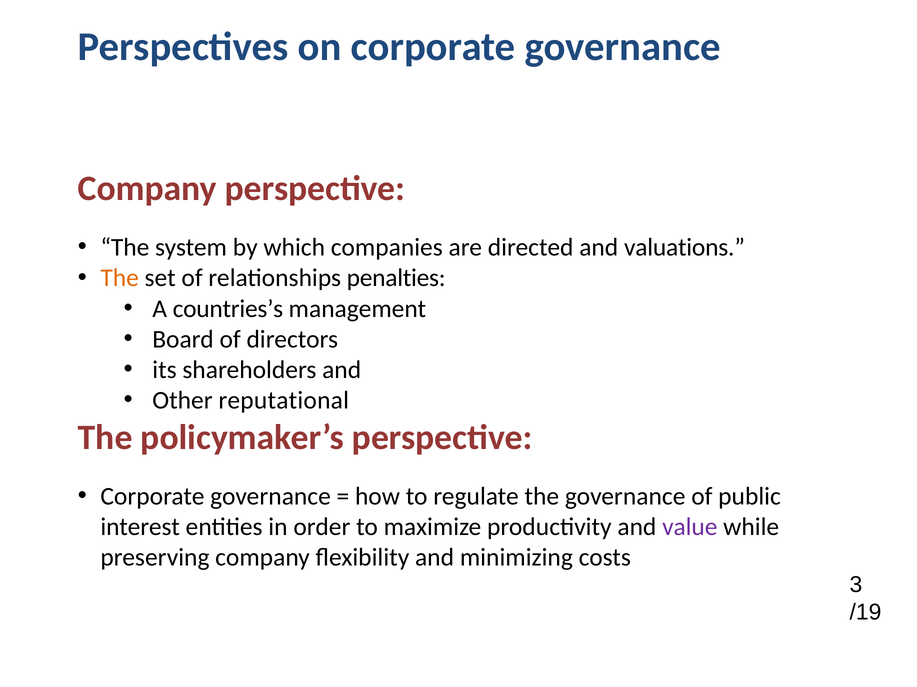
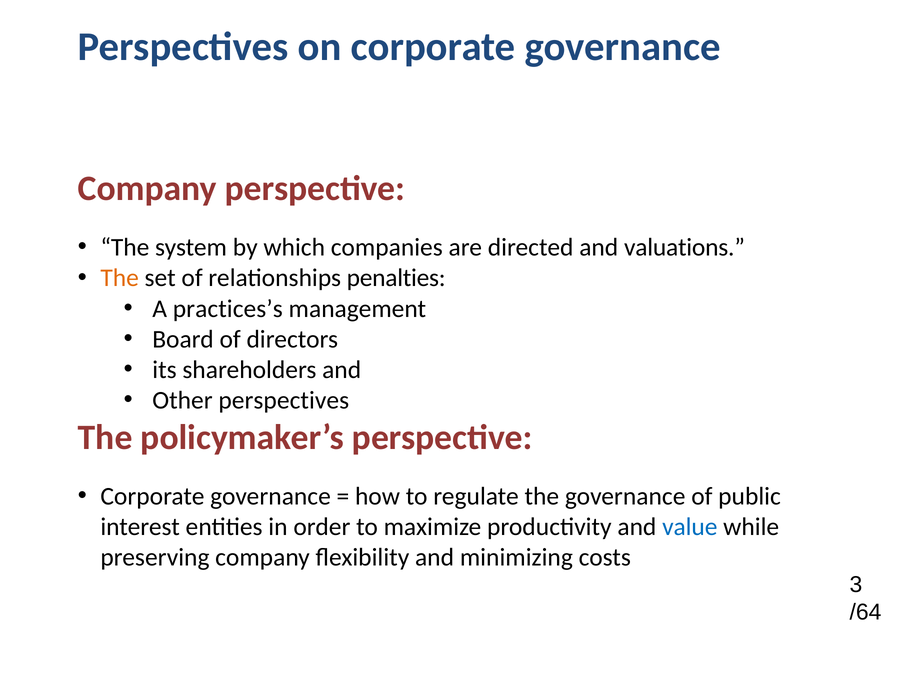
countries’s: countries’s -> practices’s (228, 309)
Other reputational: reputational -> perspectives (284, 401)
value colour: purple -> blue (690, 528)
/19: /19 -> /64 (866, 613)
